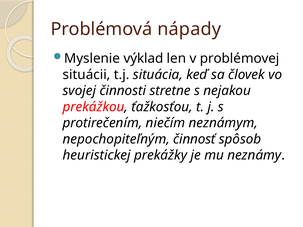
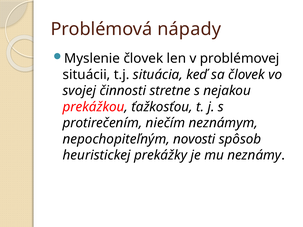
Myslenie výklad: výklad -> človek (143, 58)
činnosť: činnosť -> novosti (194, 139)
